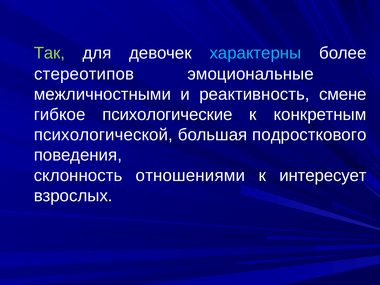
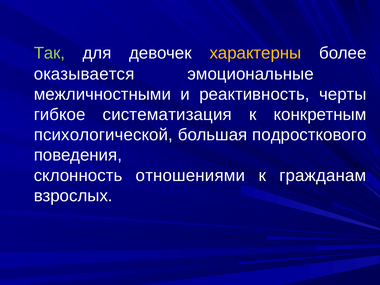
характерны colour: light blue -> yellow (255, 53)
стереотипов: стереотипов -> оказывается (84, 74)
смене: смене -> черты (343, 94)
психологические: психологические -> систематизация (167, 115)
интересует: интересует -> гражданам (323, 175)
